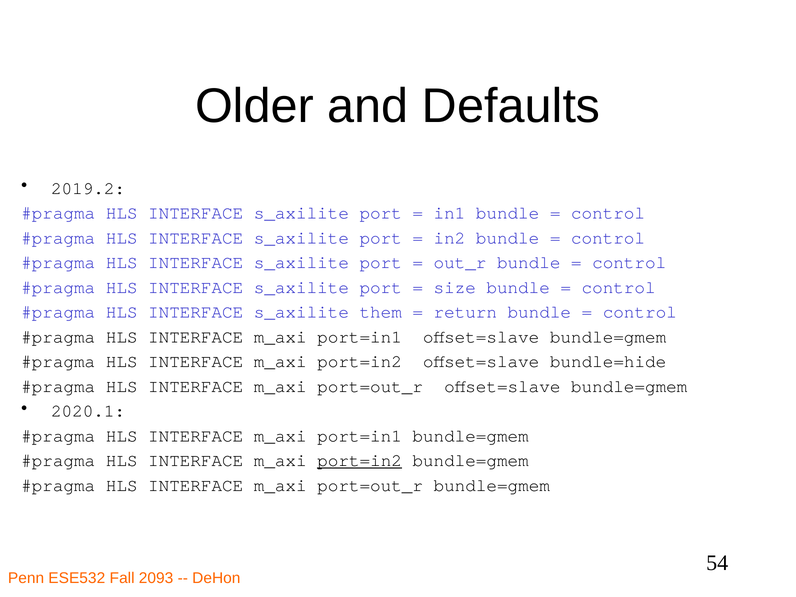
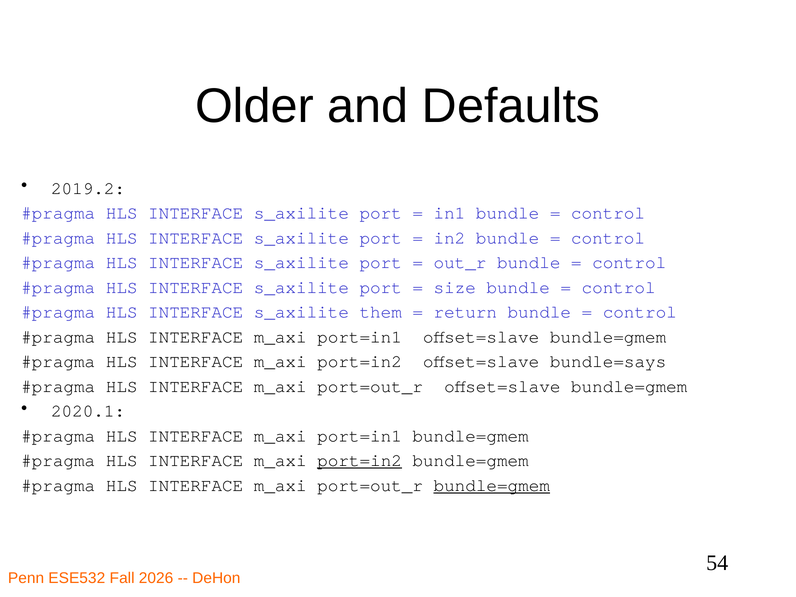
bundle=hide: bundle=hide -> bundle=says (608, 362)
bundle=gmem underline: none -> present (492, 485)
2093: 2093 -> 2026 (156, 578)
